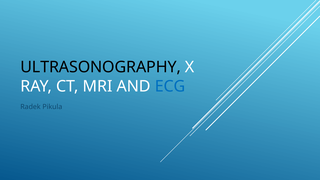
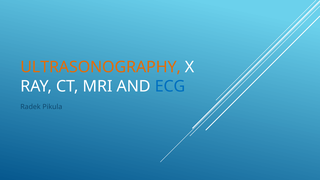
ULTRASONOGRAPHY colour: black -> orange (101, 67)
